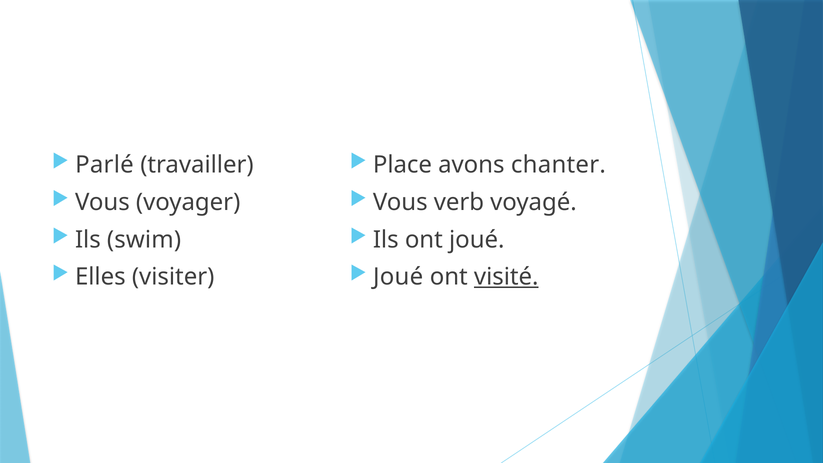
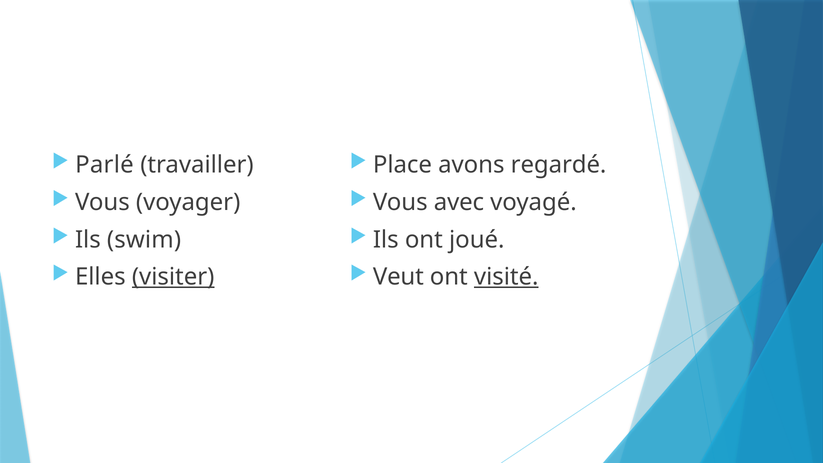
chanter: chanter -> regardé (559, 165)
verb: verb -> avec (459, 202)
visiter underline: none -> present (173, 277)
Joué: Joué -> Veut (398, 277)
